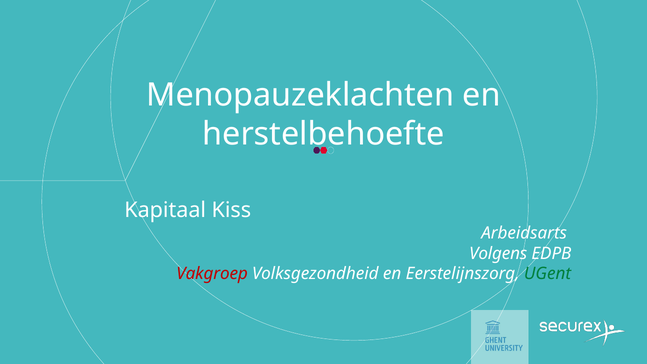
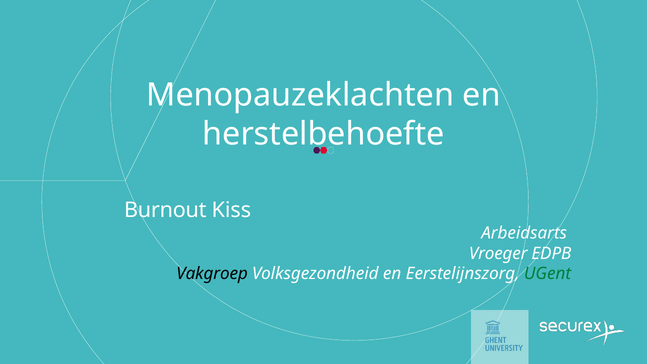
Kapitaal: Kapitaal -> Burnout (165, 210)
Volgens: Volgens -> Vroeger (498, 253)
Vakgroep colour: red -> black (212, 274)
